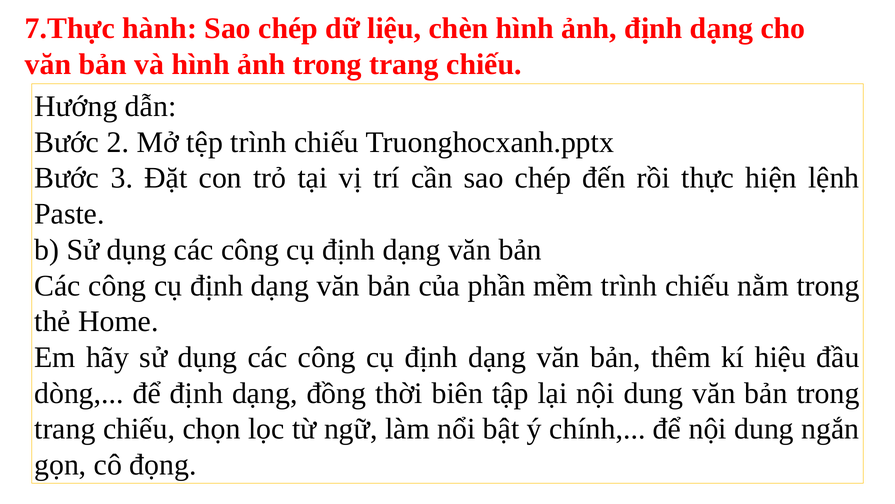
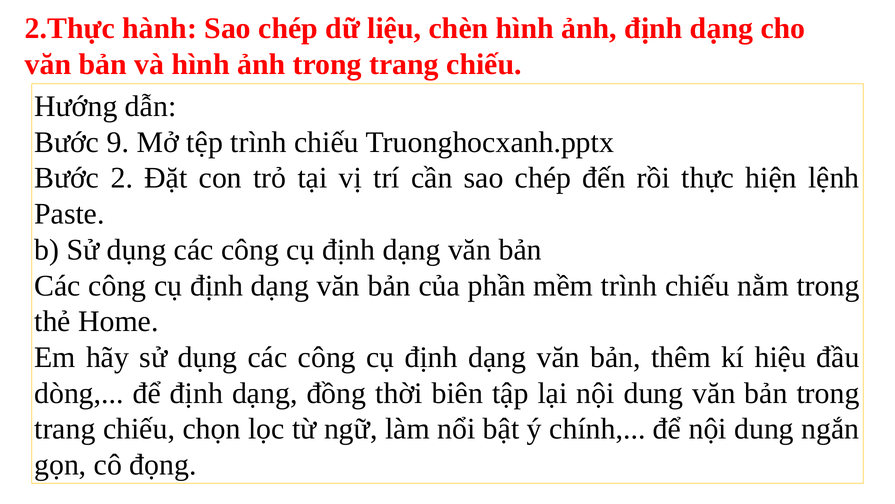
7.Thực: 7.Thực -> 2.Thực (70, 29)
2: 2 -> 9 (118, 142)
3: 3 -> 2 (122, 178)
